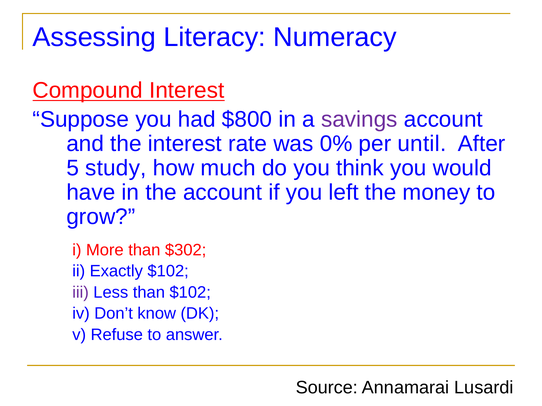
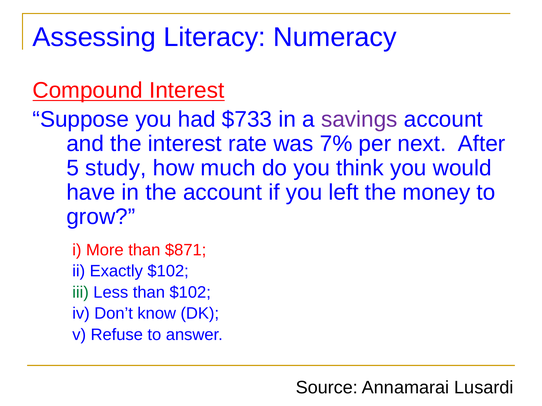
$800: $800 -> $733 (247, 120)
0%: 0% -> 7% (336, 144)
until: until -> next (422, 144)
$302: $302 -> $871 (186, 250)
iii colour: purple -> green (81, 293)
